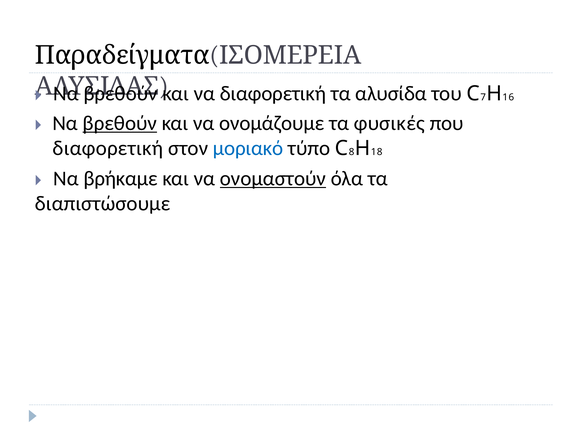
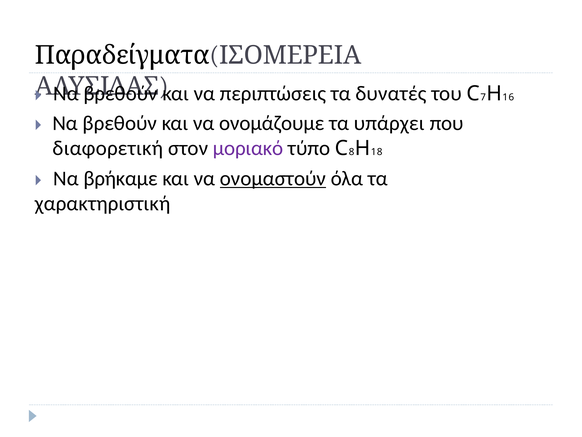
να διαφορετική: διαφορετική -> περιπτώσεις (273, 93)
αλυσίδα: αλυσίδα -> δυνατές (391, 93)
βρεθούν underline: present -> none (120, 123)
φυσικές: φυσικές -> υπάρχει (389, 123)
μοριακό colour: blue -> purple (248, 148)
διαπιστώσουμε: διαπιστώσουμε -> χαρακτηριστική (103, 203)
